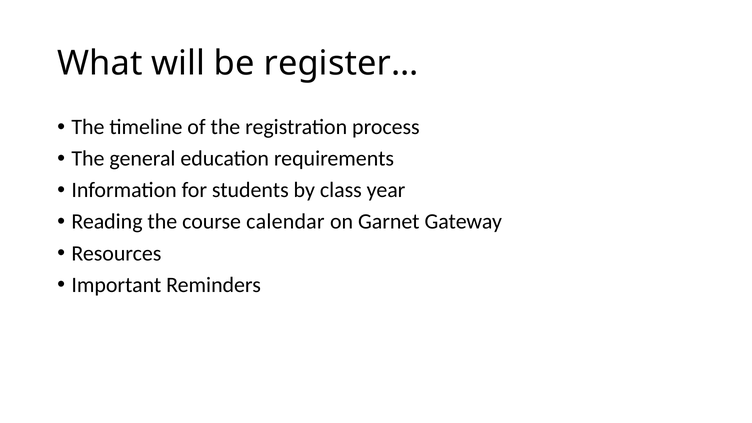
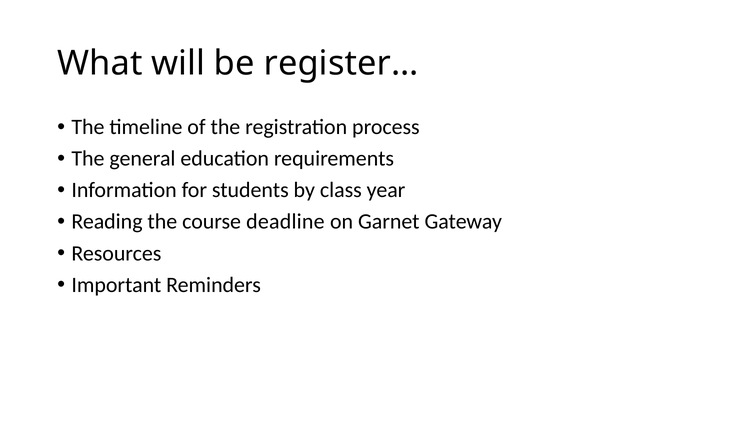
calendar: calendar -> deadline (285, 222)
